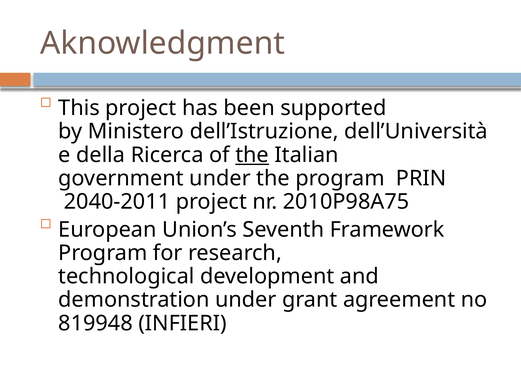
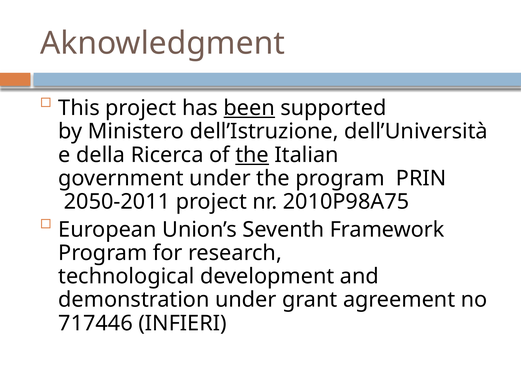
been underline: none -> present (249, 108)
2040-2011: 2040-2011 -> 2050-2011 (117, 202)
819948: 819948 -> 717446 (96, 324)
